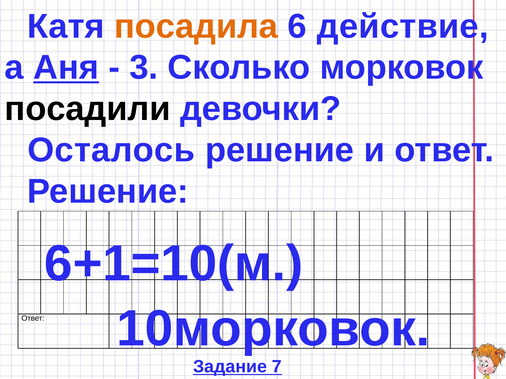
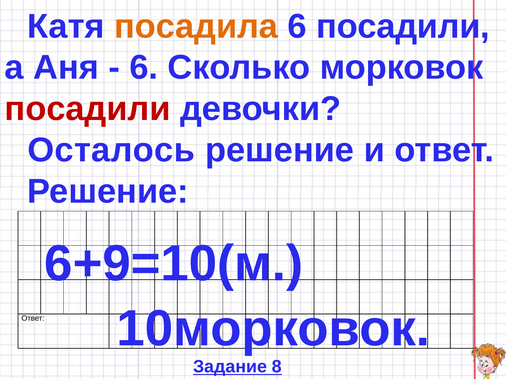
6 действие: действие -> посадили (403, 26)
Аня underline: present -> none (66, 68)
3: 3 -> 6 (144, 68)
посадили colour: black -> red (88, 109)
6+1=10(м: 6+1=10(м -> 6+9=10(м (174, 264)
7: 7 -> 8 (277, 367)
